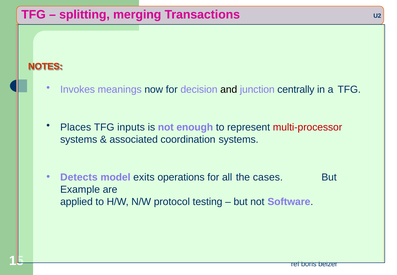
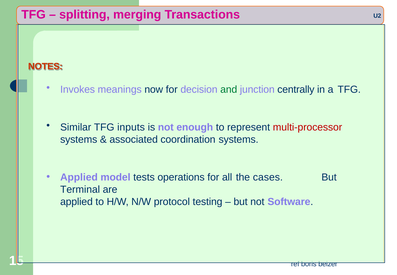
and colour: black -> green (229, 89)
Places: Places -> Similar (76, 127)
Detects: Detects -> Applied (79, 177)
exits: exits -> tests (144, 177)
Example: Example -> Terminal (80, 189)
